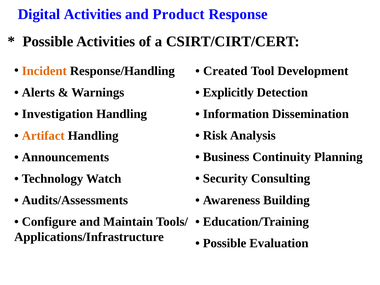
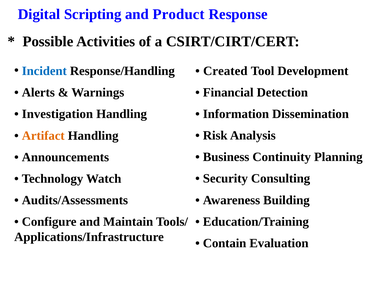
Digital Activities: Activities -> Scripting (93, 14)
Incident colour: orange -> blue (44, 71)
Explicitly: Explicitly -> Financial (228, 92)
Possible: Possible -> Contain (225, 243)
